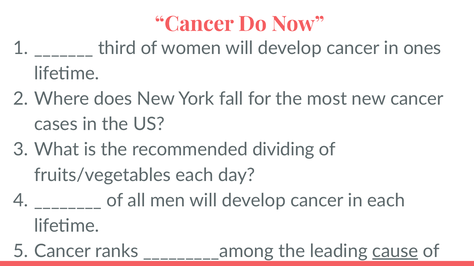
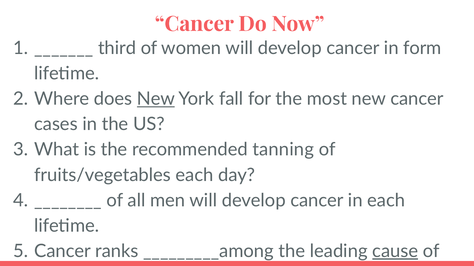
ones: ones -> form (422, 48)
New underline: none -> present (156, 99)
dividing: dividing -> tanning (283, 150)
